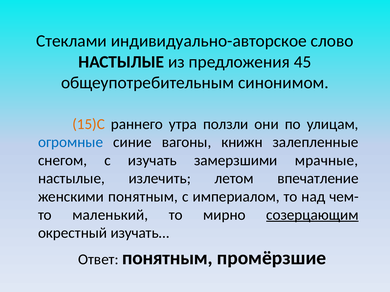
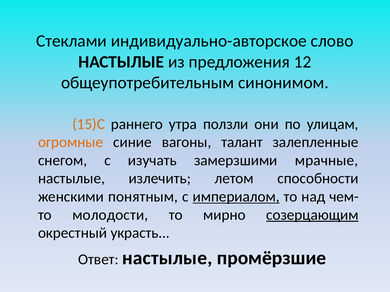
45: 45 -> 12 (303, 62)
огромные colour: blue -> orange (71, 142)
книжн: книжн -> талант (242, 142)
впечатление: впечатление -> способности (318, 179)
империалом underline: none -> present (236, 197)
маленький: маленький -> молодости (110, 215)
окрестный изучать: изучать -> украсть (140, 233)
Ответ понятным: понятным -> настылые (167, 258)
